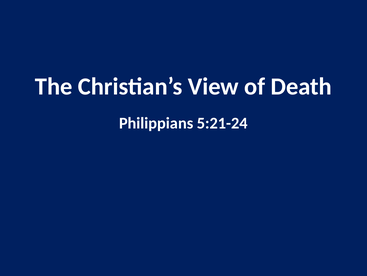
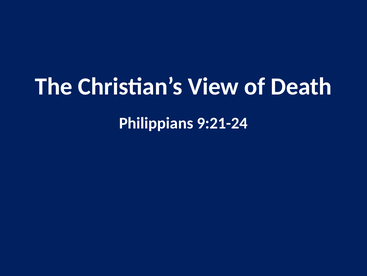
5:21-24: 5:21-24 -> 9:21-24 (222, 123)
